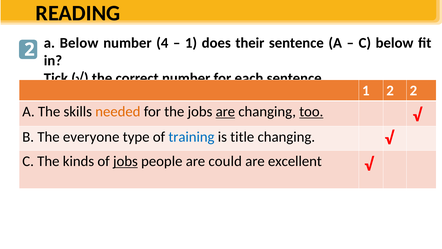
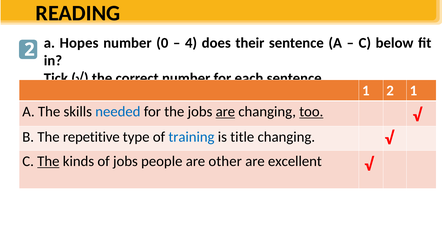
a Below: Below -> Hopes (79, 43)
4: 4 -> 0 (162, 43)
1: 1 -> 4 (191, 43)
1 2 2: 2 -> 1 (413, 90)
needed colour: orange -> blue (118, 111)
everyone: everyone -> repetitive (91, 137)
The underline: none -> present (48, 161)
jobs underline: present -> none (125, 161)
could: could -> other (225, 161)
